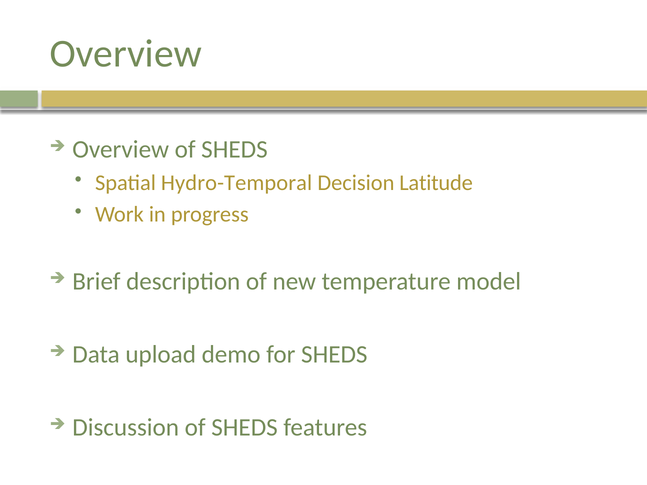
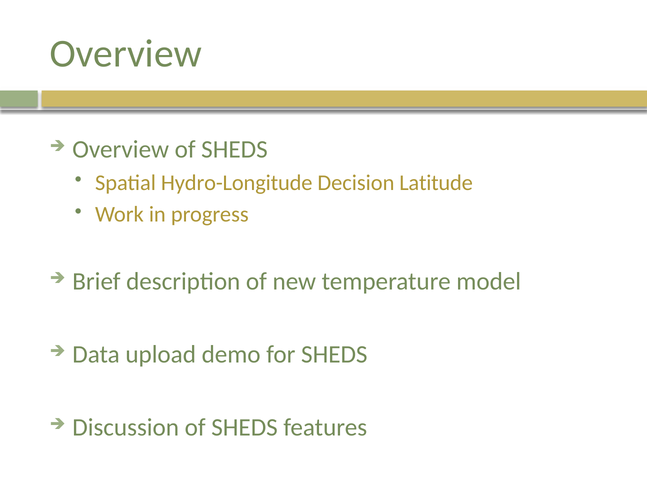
Hydro-Temporal: Hydro-Temporal -> Hydro-Longitude (237, 183)
